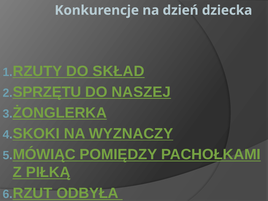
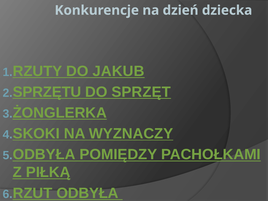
SKŁAD: SKŁAD -> JAKUB (118, 71)
NASZEJ: NASZEJ -> SPRZĘT (141, 92)
MÓWIĄC: MÓWIĄC -> ODBYŁA (44, 154)
